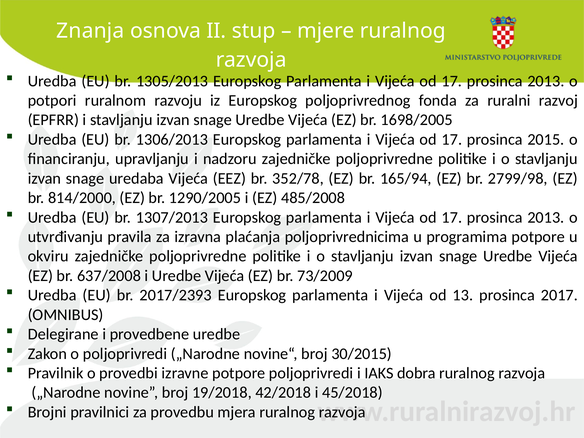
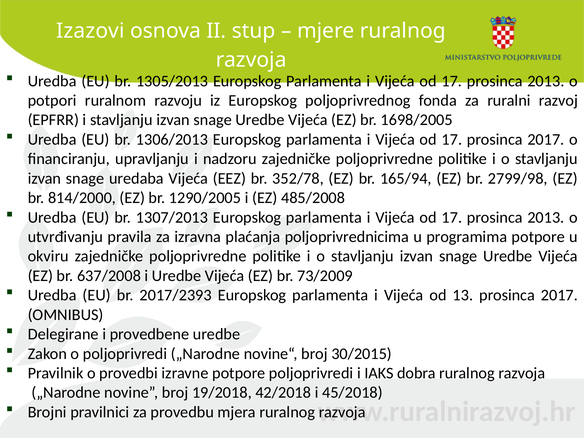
Znanja: Znanja -> Izazovi (90, 31)
17 prosinca 2015: 2015 -> 2017 (546, 139)
